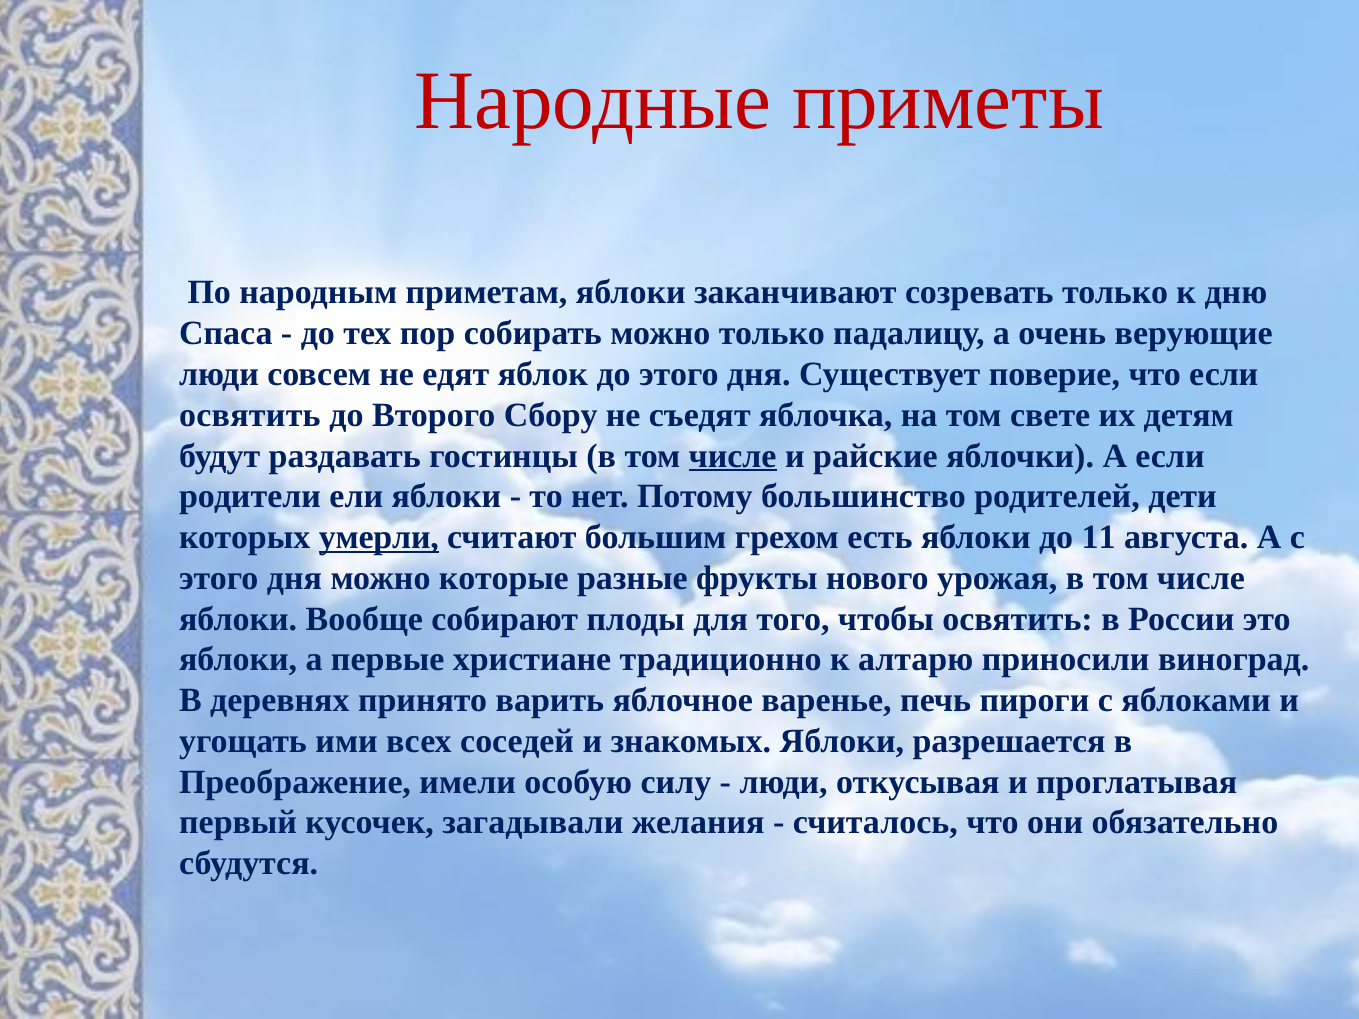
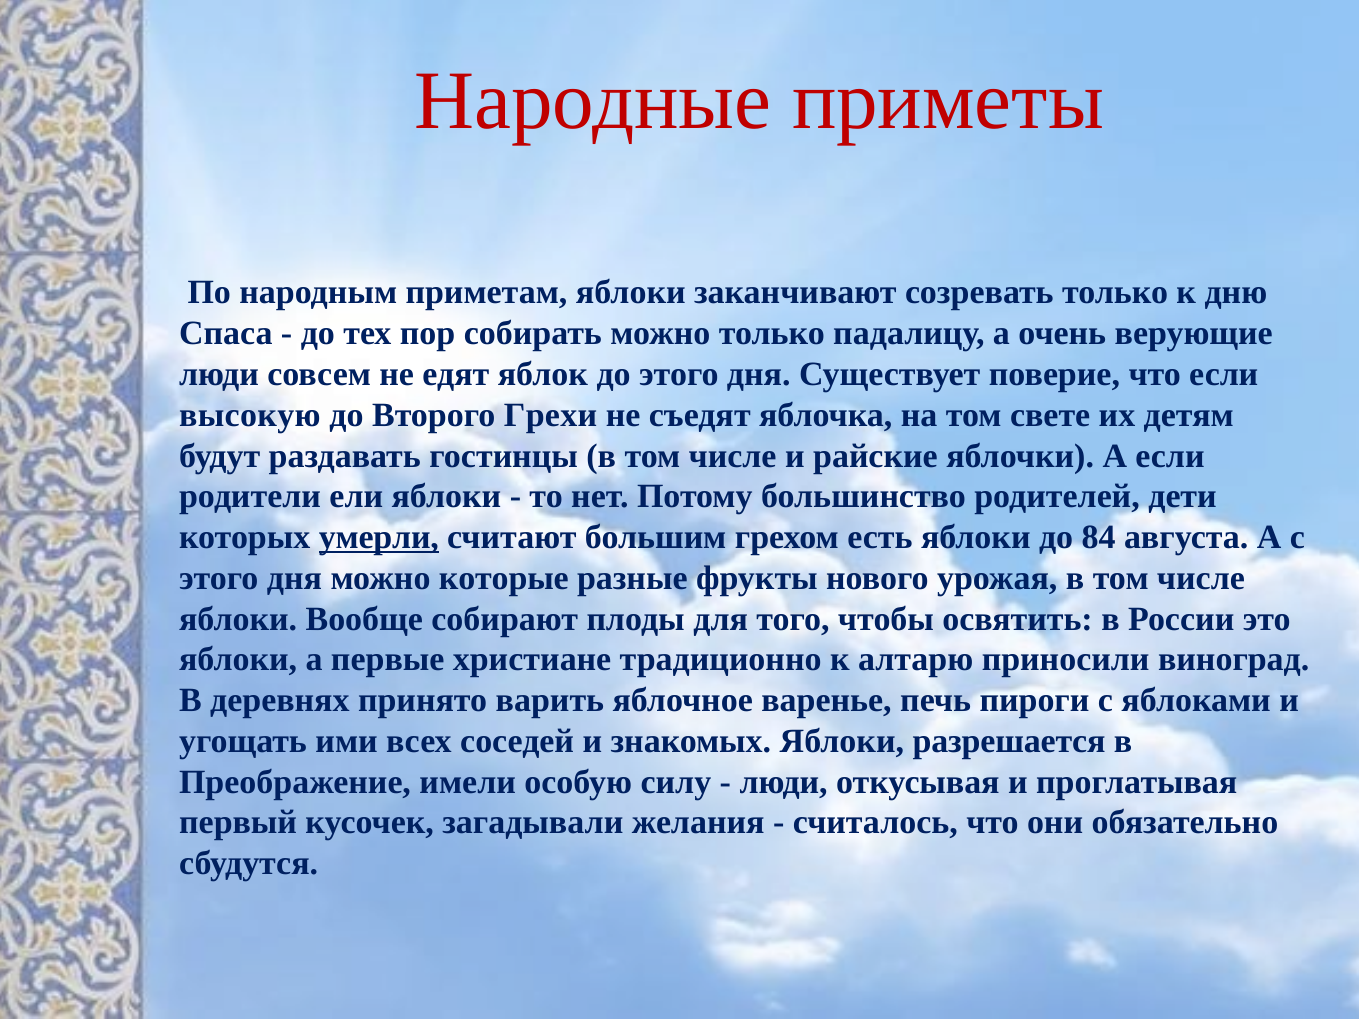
освятить: освятить -> высокую (250, 415)
Сбору: Сбору -> Грехи (551, 415)
числе underline: present -> none (733, 456)
11: 11 -> 84 (1099, 537)
